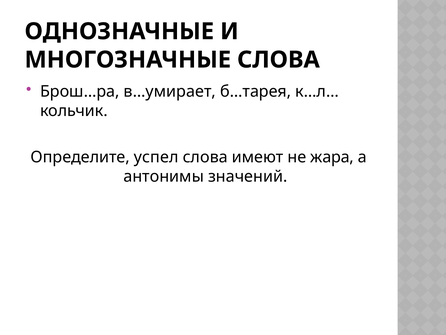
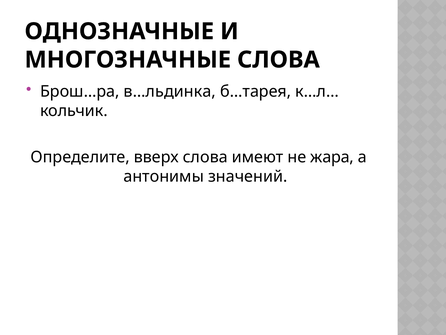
в…умирает: в…умирает -> в…льдинка (170, 91)
успел: успел -> вверх (156, 157)
